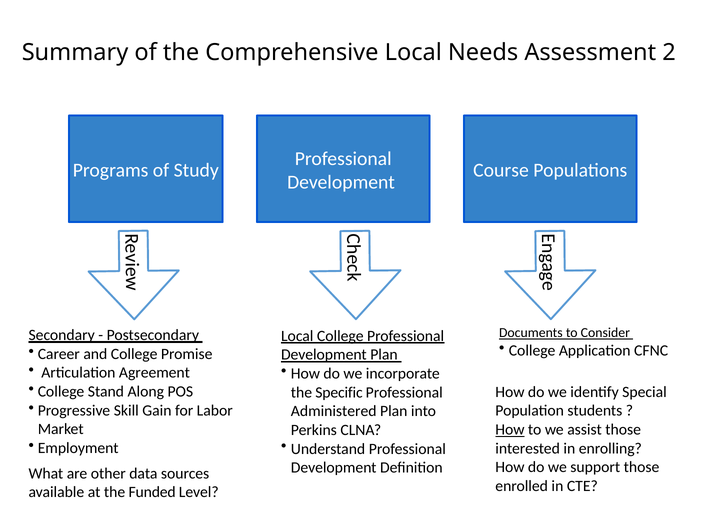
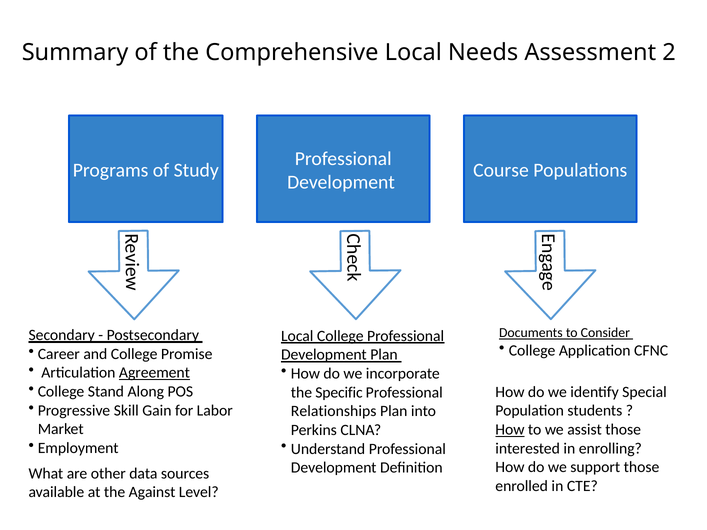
Agreement underline: none -> present (154, 373)
Administered: Administered -> Relationships (334, 411)
Funded: Funded -> Against (152, 493)
